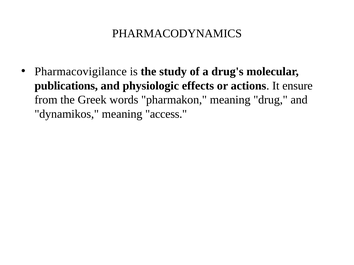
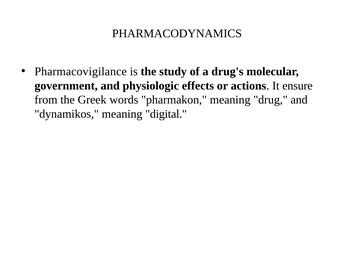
publications: publications -> government (66, 86)
access: access -> digital (166, 114)
